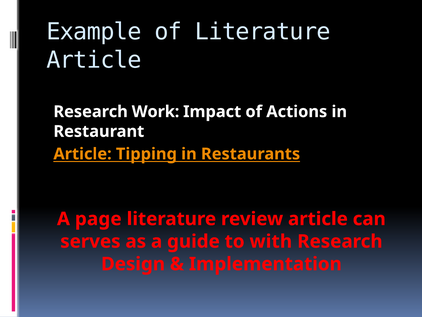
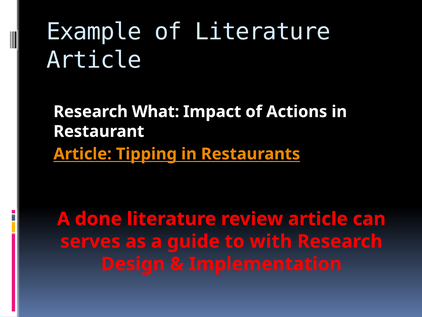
Work: Work -> What (156, 112)
page: page -> done (98, 219)
